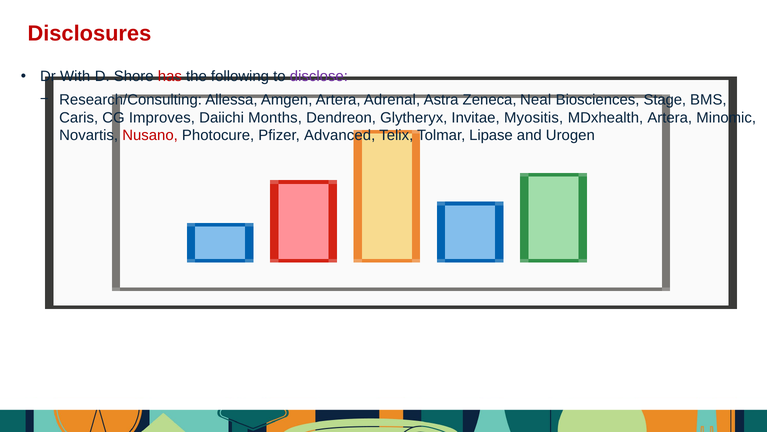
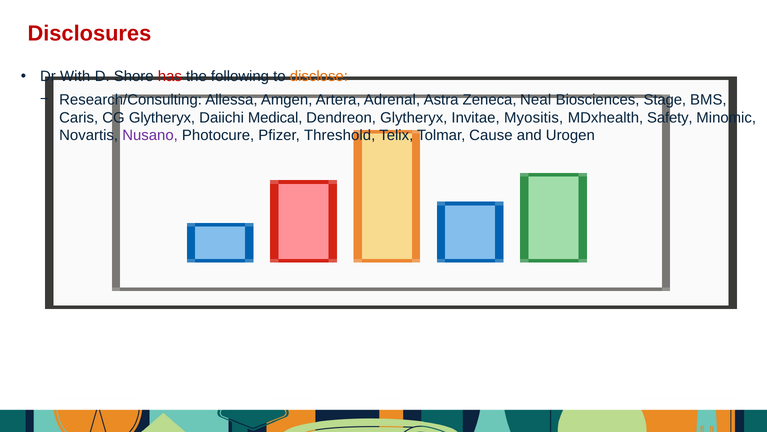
disclose colour: purple -> orange (319, 76)
CG Improves: Improves -> Glytheryx (162, 117)
Months: Months -> Medical (275, 117)
MDxhealth Artera: Artera -> Safety (670, 117)
Nusano colour: red -> purple (150, 135)
Advanced: Advanced -> Threshold (340, 135)
Lipase: Lipase -> Cause (491, 135)
